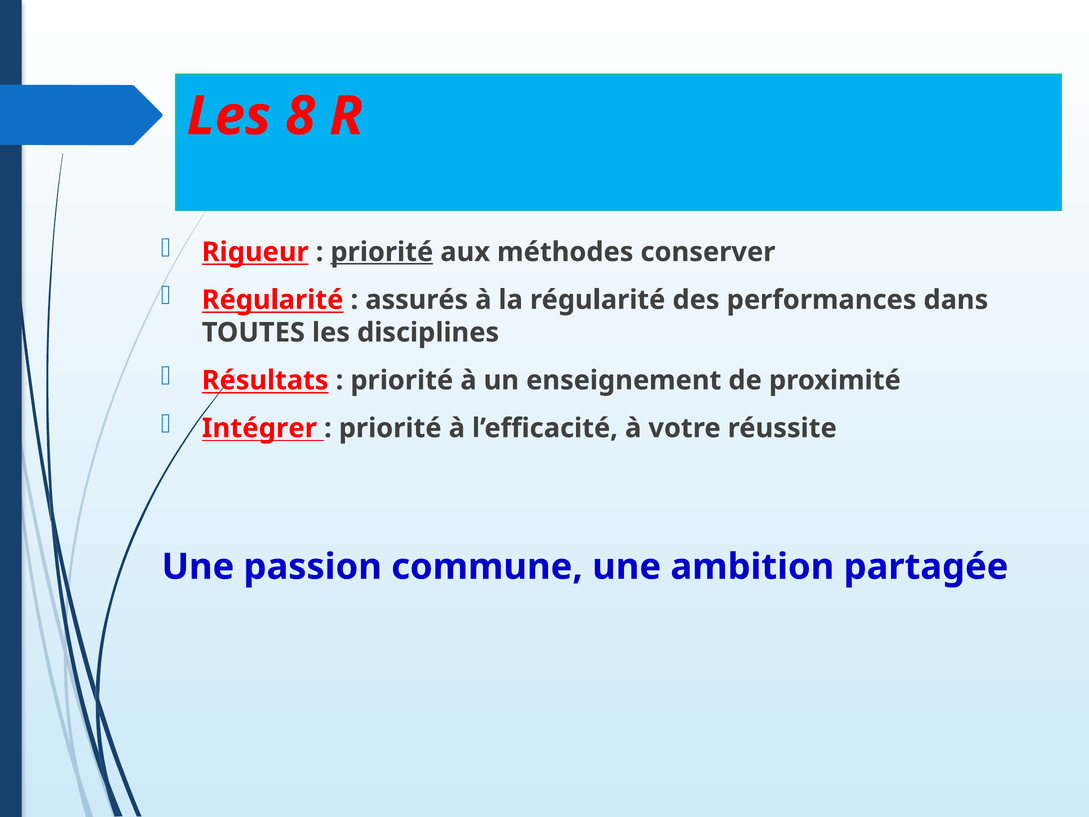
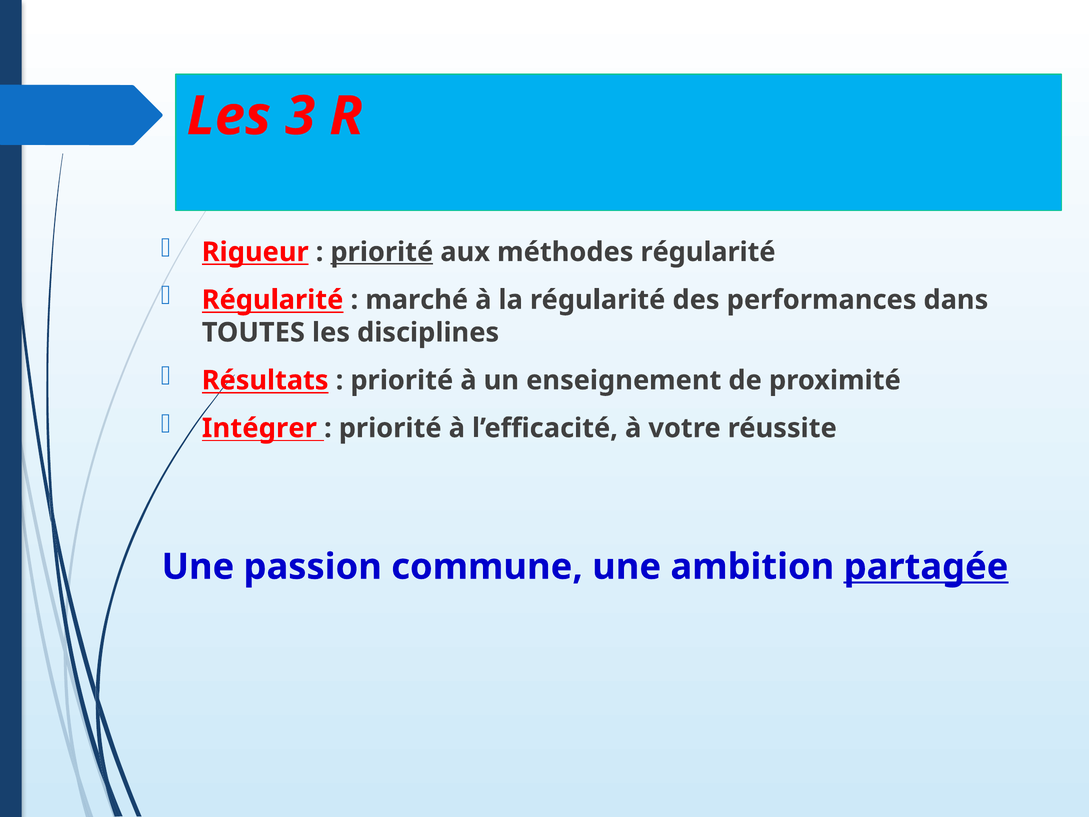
8: 8 -> 3 (300, 116)
méthodes conserver: conserver -> régularité (708, 252)
assurés: assurés -> marché (417, 300)
partagée underline: none -> present (926, 567)
